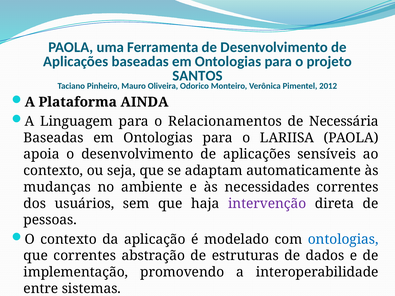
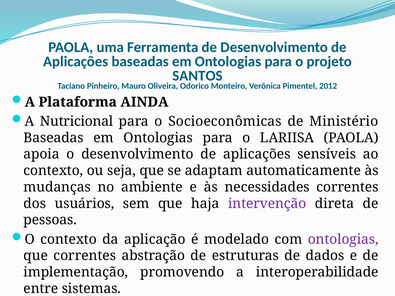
Linguagem: Linguagem -> Nutricional (77, 121)
Relacionamentos: Relacionamentos -> Socioeconômicas (225, 121)
Necessária: Necessária -> Ministério (344, 121)
ontologias colour: blue -> purple (343, 239)
